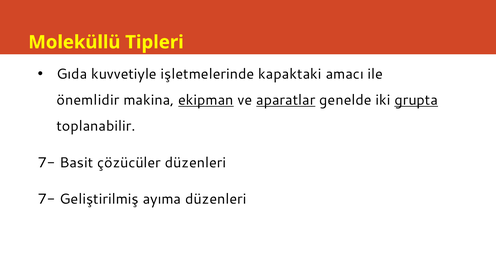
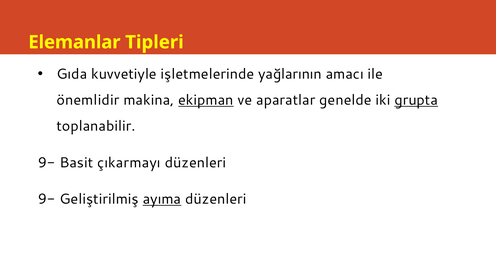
Moleküllü: Moleküllü -> Elemanlar (74, 42)
kapaktaki: kapaktaki -> yağlarının (290, 74)
aparatlar underline: present -> none (286, 100)
7-: 7- -> 9- (47, 163)
çözücüler: çözücüler -> çıkarmayı (129, 163)
7-: 7- -> 9- (47, 199)
ayıma underline: none -> present (162, 199)
